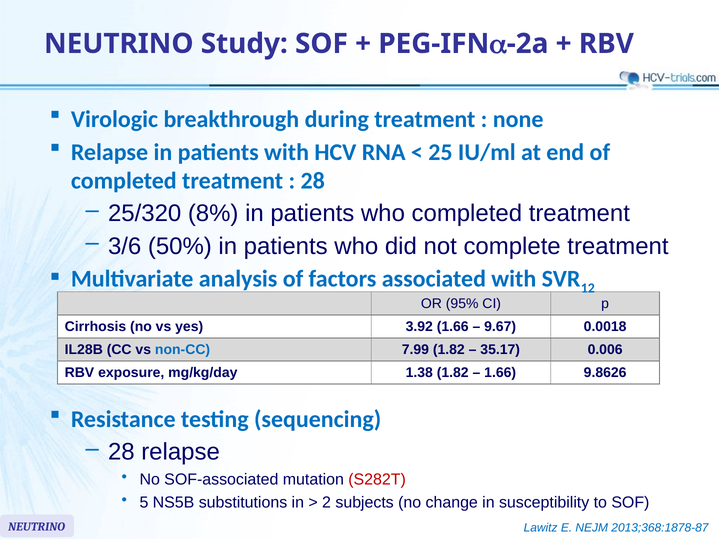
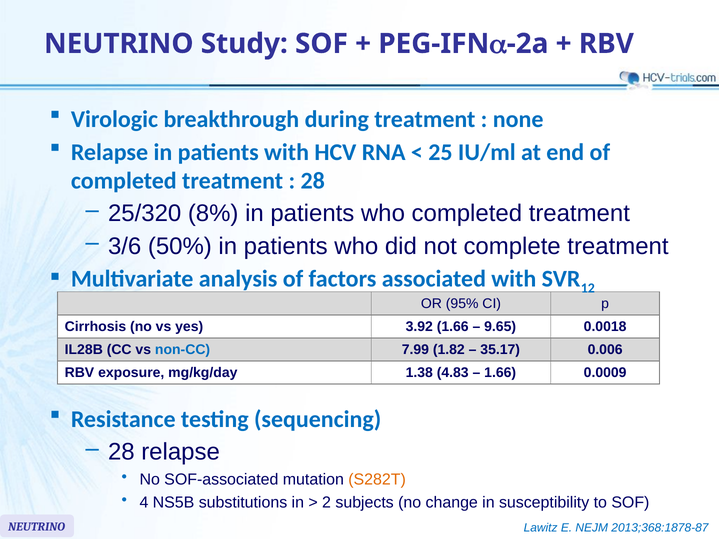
9.67: 9.67 -> 9.65 (500, 327)
1.38 1.82: 1.82 -> 4.83 (453, 373)
9.8626: 9.8626 -> 0.0009 (605, 373)
S282T colour: red -> orange (377, 480)
5: 5 -> 4 (144, 503)
